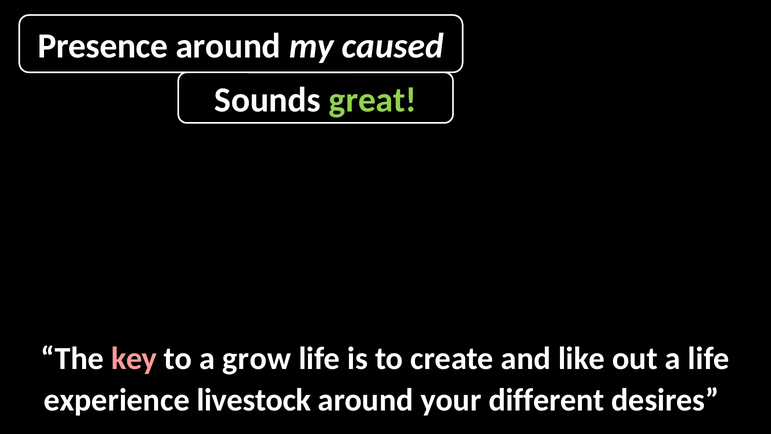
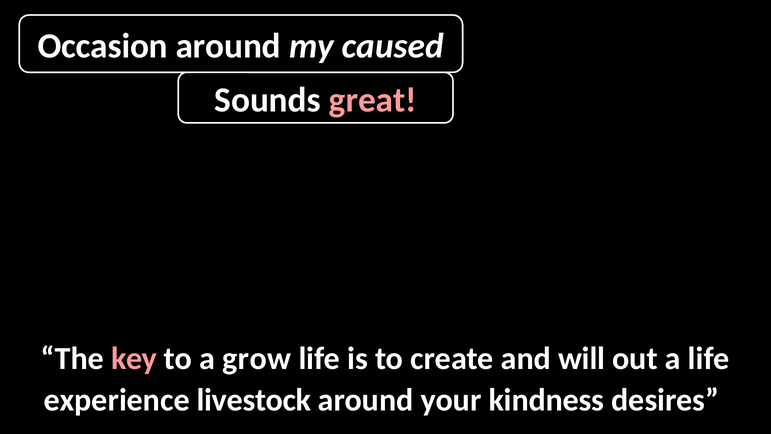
Presence: Presence -> Occasion (103, 46)
great colour: light green -> pink (373, 100)
like: like -> will (582, 358)
different: different -> kindness (546, 400)
